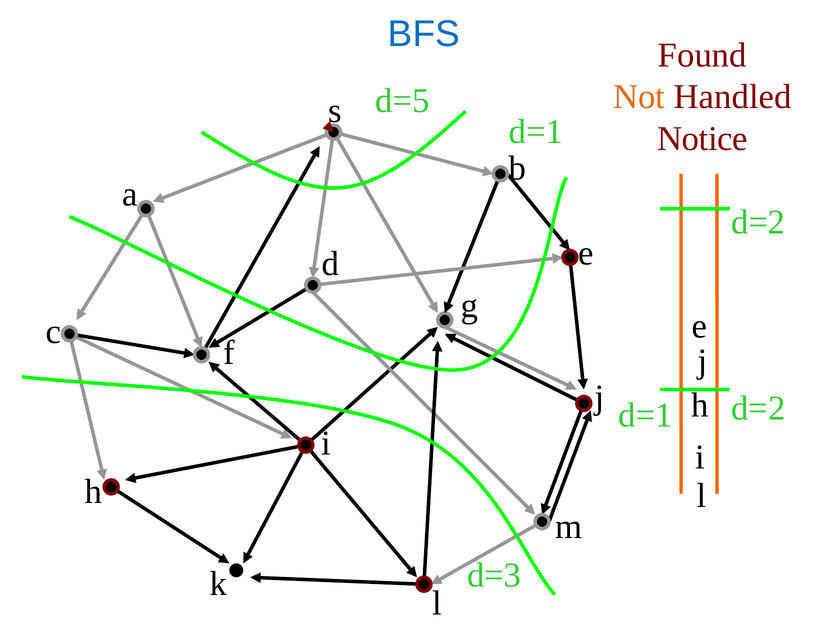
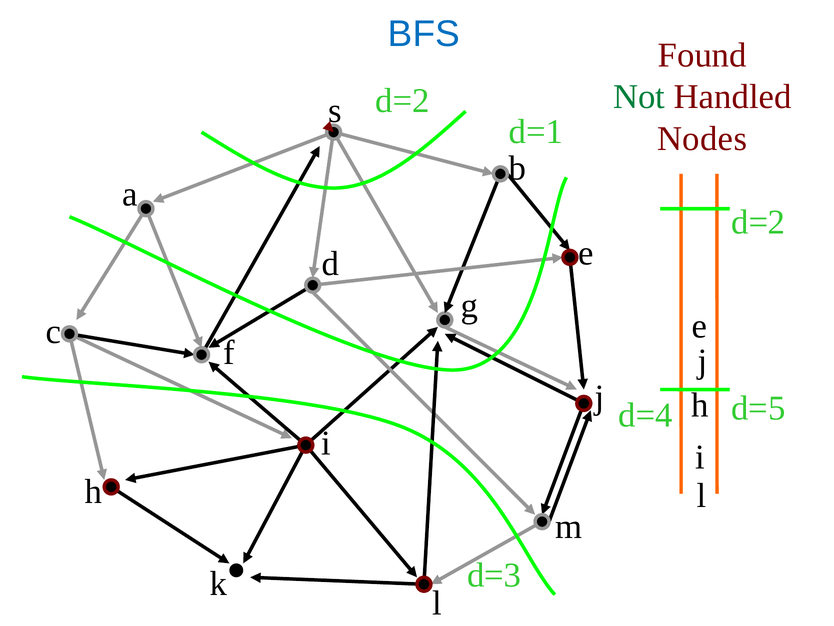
Not colour: orange -> green (639, 97)
d=5: d=5 -> d=2 (402, 101)
Notice: Notice -> Nodes (702, 139)
d=2: d=2 -> d=5 (758, 408)
d=1: d=1 -> d=4 (645, 415)
